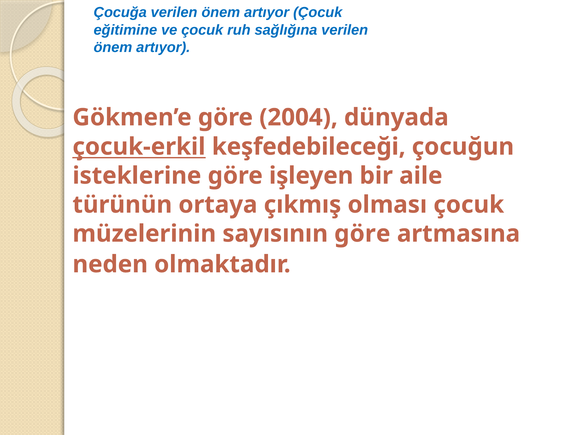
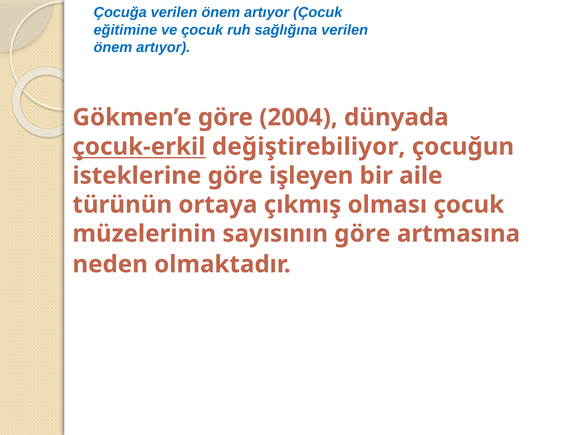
keşfedebileceği: keşfedebileceği -> değiştirebiliyor (309, 147)
